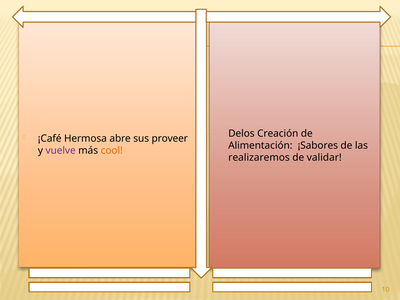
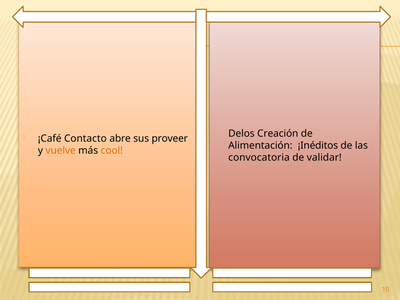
Hermosa: Hermosa -> Contacto (85, 138)
¡Sabores: ¡Sabores -> ¡Inéditos (318, 146)
vuelve colour: purple -> orange (61, 150)
realizaremos: realizaremos -> convocatoria (259, 158)
